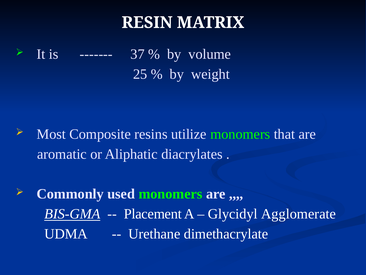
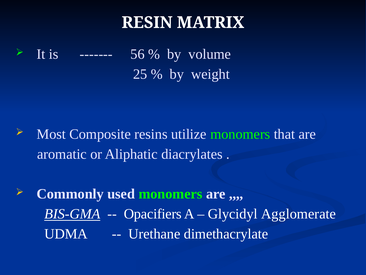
37: 37 -> 56 (138, 54)
Placement: Placement -> Opacifiers (153, 214)
